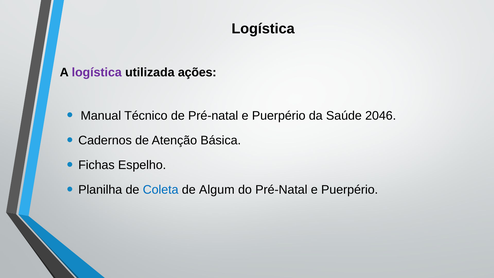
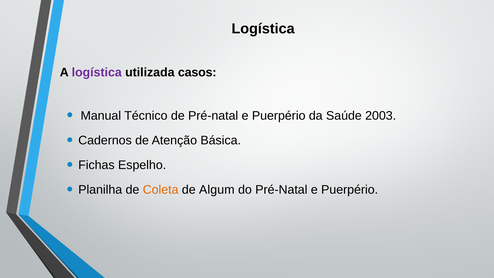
ações: ações -> casos (197, 72)
2046: 2046 -> 2003 (381, 116)
Coleta colour: blue -> orange (161, 190)
